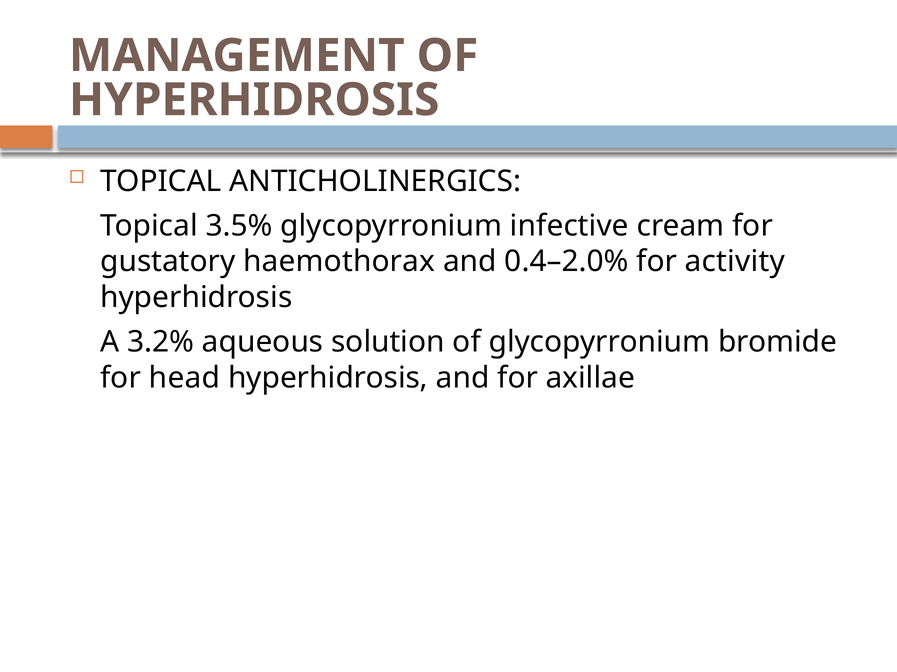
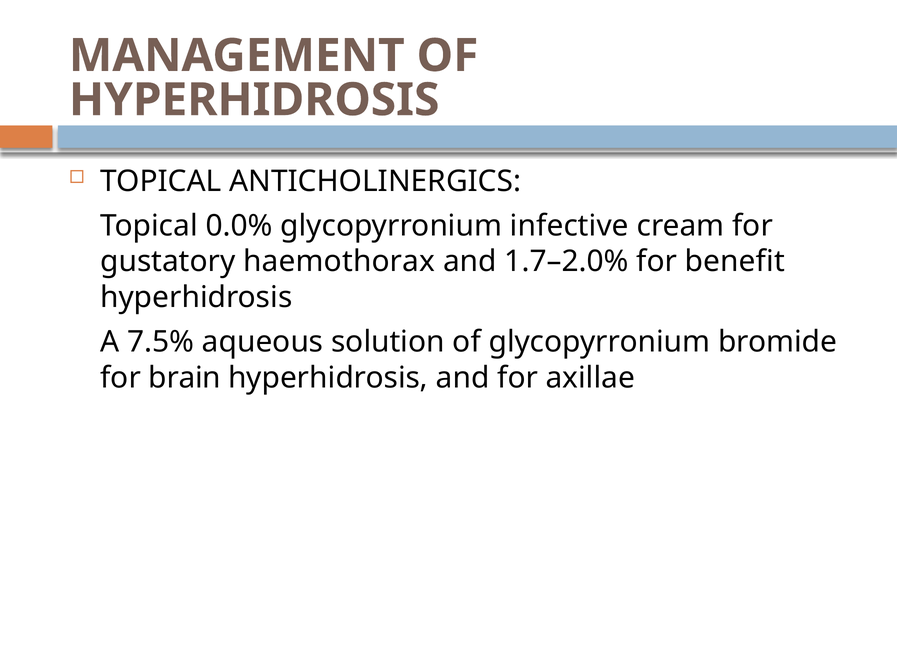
3.5%: 3.5% -> 0.0% (239, 226)
0.4–2.0%: 0.4–2.0% -> 1.7–2.0% (567, 262)
activity: activity -> benefit (735, 262)
3.2%: 3.2% -> 7.5% (161, 342)
head: head -> brain (185, 378)
